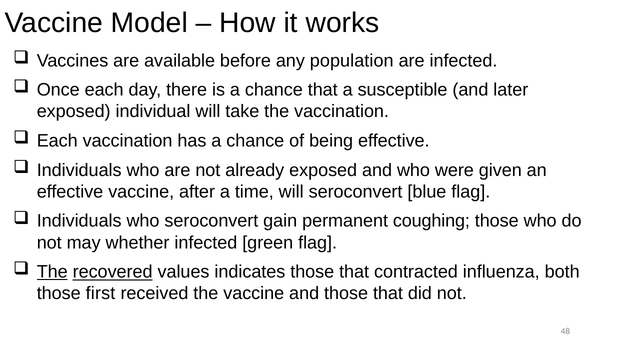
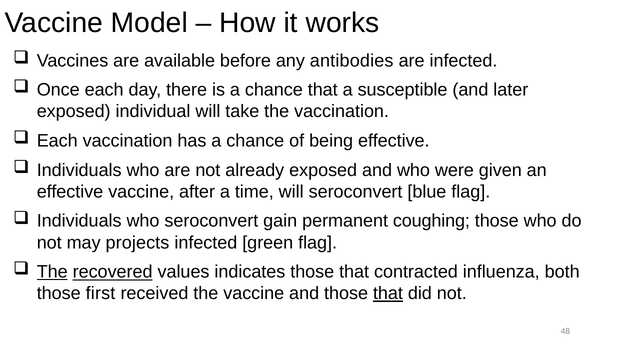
population: population -> antibodies (352, 61)
whether: whether -> projects (137, 243)
that underline: none -> present (388, 294)
